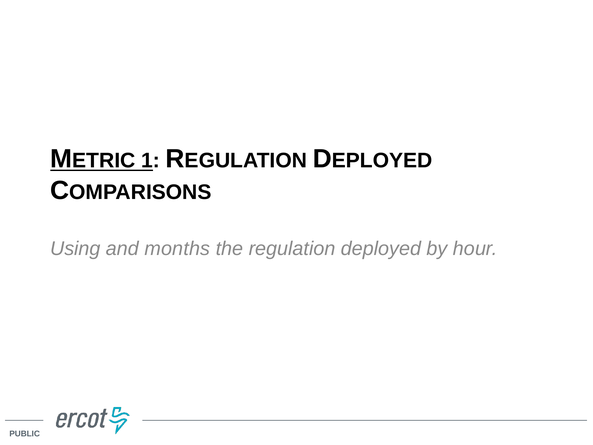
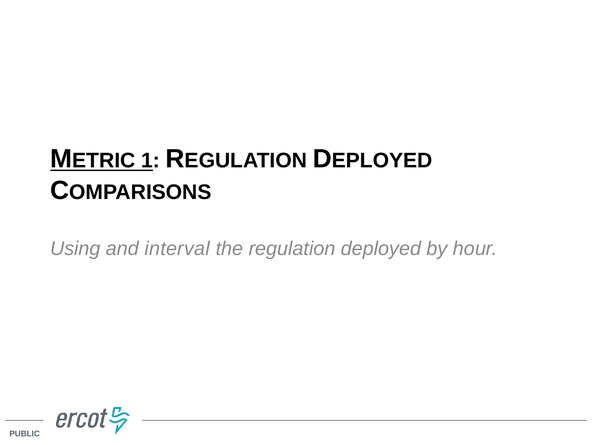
months: months -> interval (177, 248)
